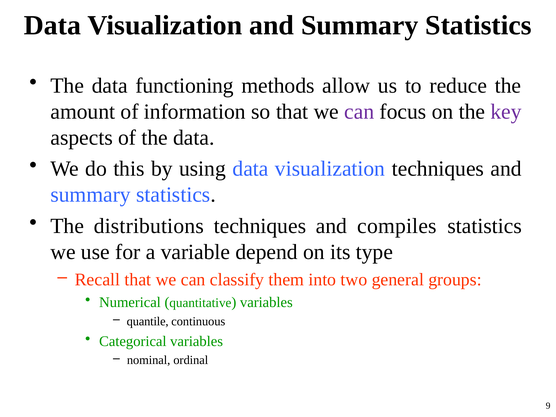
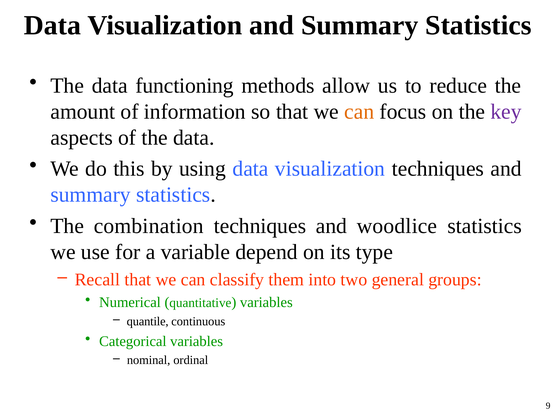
can colour: purple -> orange (359, 112)
distributions: distributions -> combination (149, 226)
compiles: compiles -> woodlice (397, 226)
